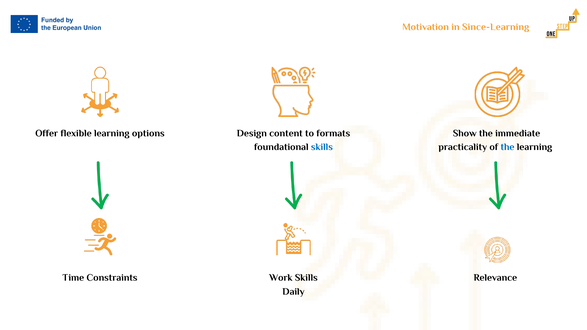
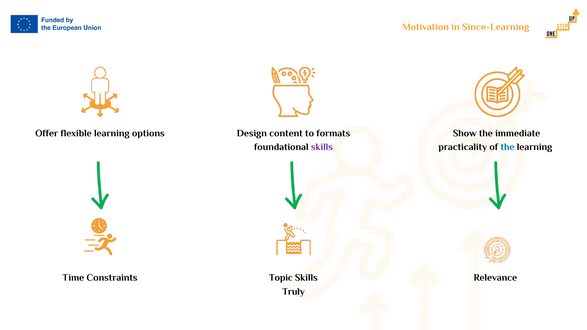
skills colour: blue -> purple (322, 147)
Work: Work -> Topic (281, 278)
Daily: Daily -> Truly (294, 292)
